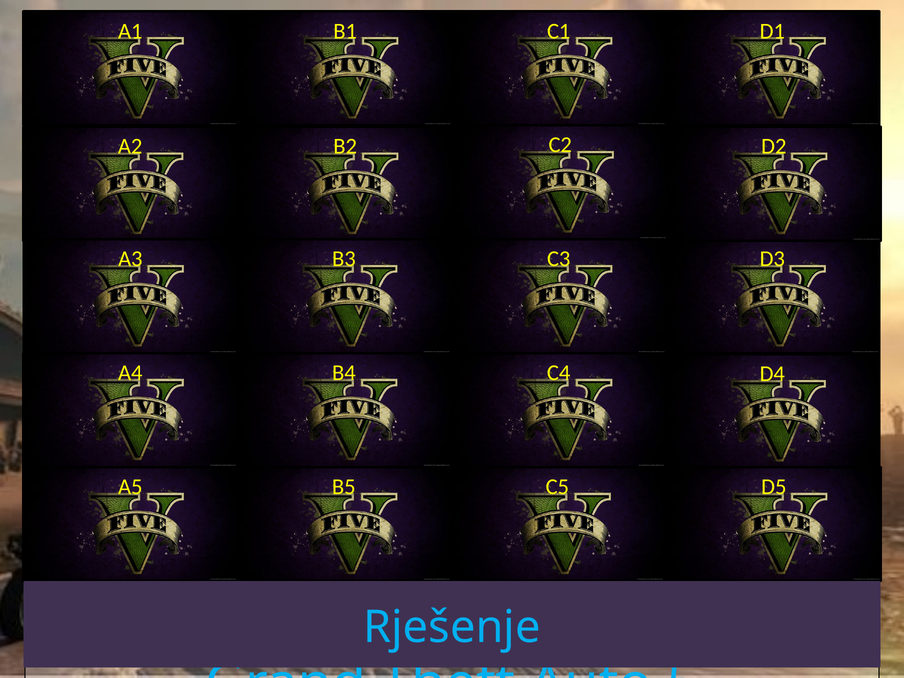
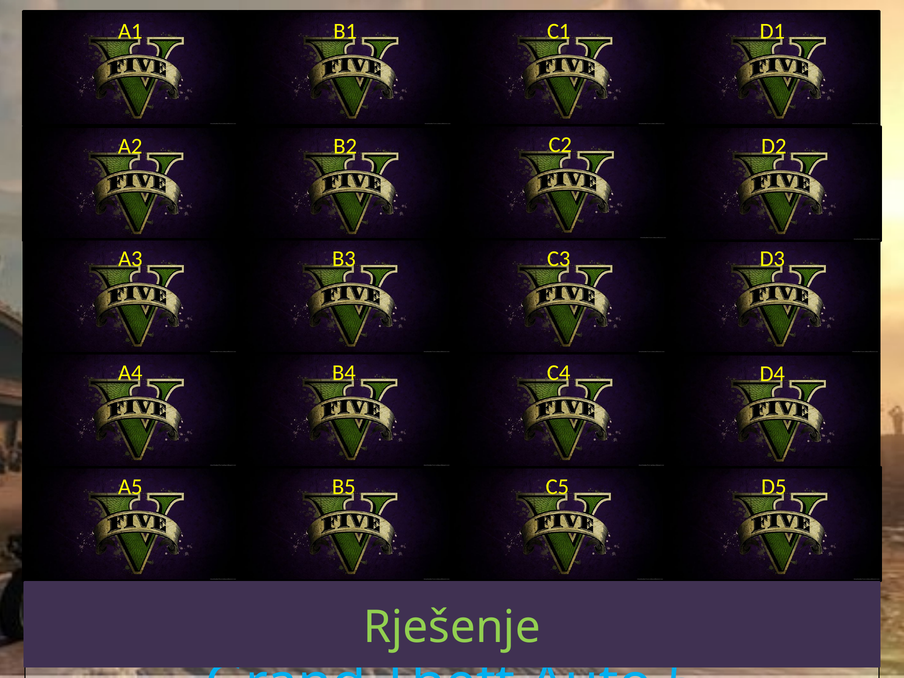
Rješenje colour: light blue -> light green (452, 627)
